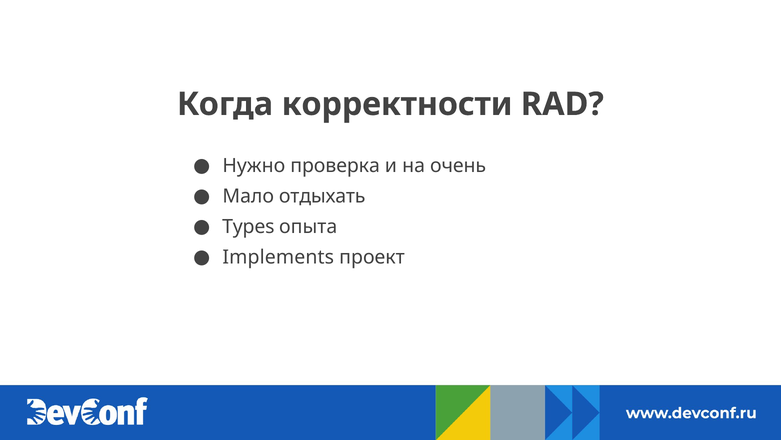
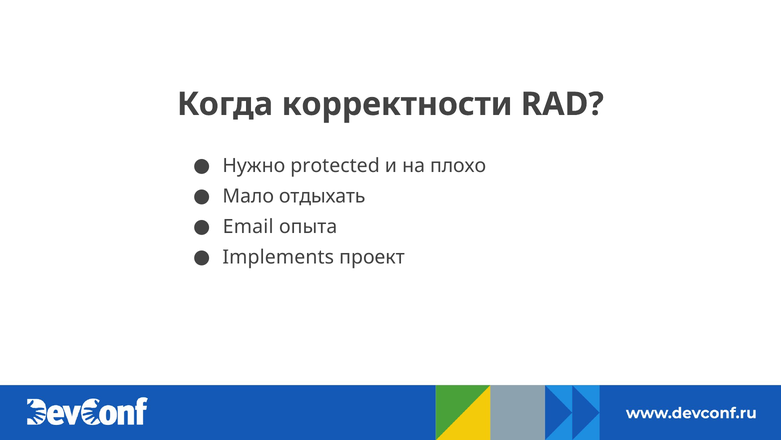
проверка: проверка -> protected (335, 165)
очень: очень -> плохо (458, 165)
Types: Types -> Email (248, 226)
